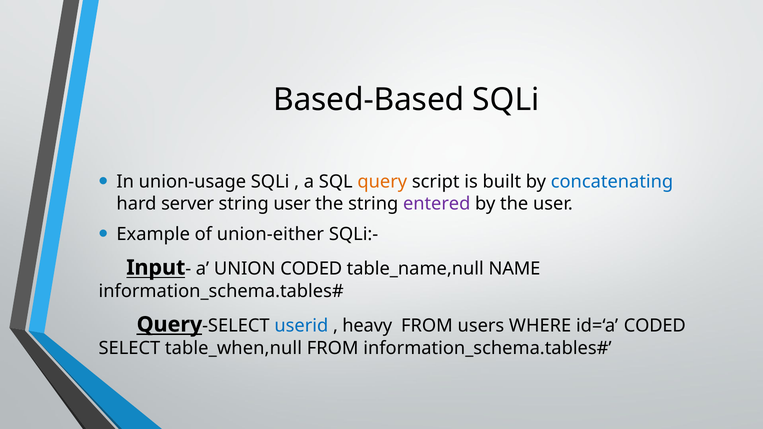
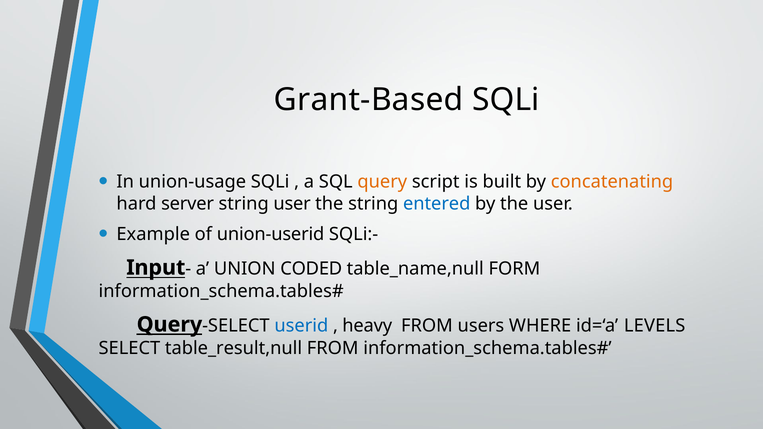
Based-Based: Based-Based -> Grant-Based (369, 100)
concatenating colour: blue -> orange (612, 182)
entered colour: purple -> blue (437, 204)
union-either: union-either -> union-userid (271, 234)
NAME: NAME -> FORM (514, 269)
id=‘a CODED: CODED -> LEVELS (655, 326)
table_when,null: table_when,null -> table_result,null (234, 348)
